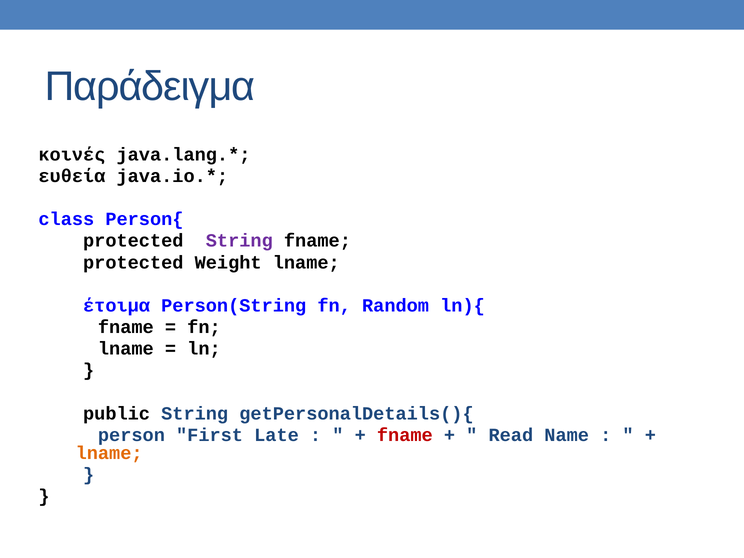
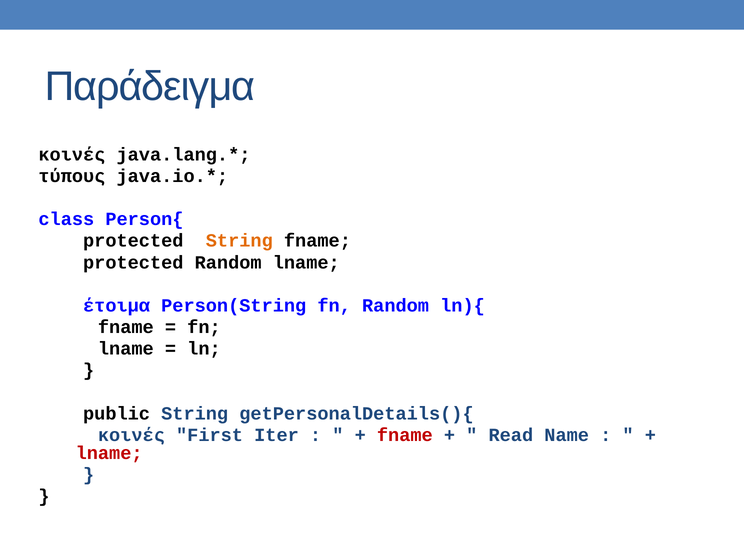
ευθεία: ευθεία -> τύπους (72, 176)
String colour: purple -> orange (239, 241)
protected Weight: Weight -> Random (228, 262)
person: person -> κοινές (131, 435)
Late: Late -> Iter (277, 435)
lname colour: orange -> red (109, 453)
